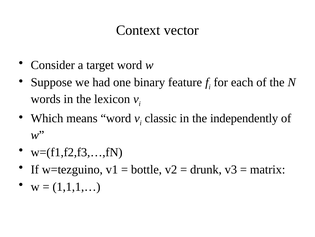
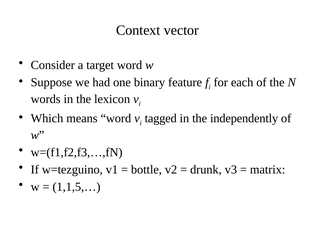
classic: classic -> tagged (161, 118)
1,1,1,…: 1,1,1,… -> 1,1,5,… (76, 186)
